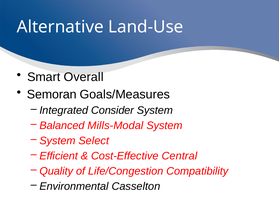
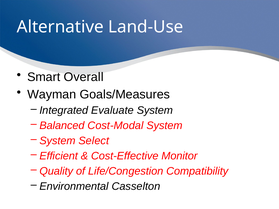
Semoran: Semoran -> Wayman (52, 94)
Consider: Consider -> Evaluate (112, 111)
Mills-Modal: Mills-Modal -> Cost-Modal (116, 126)
Central: Central -> Monitor (179, 156)
